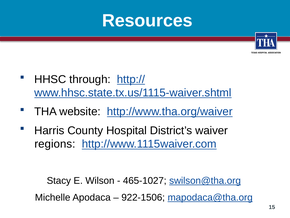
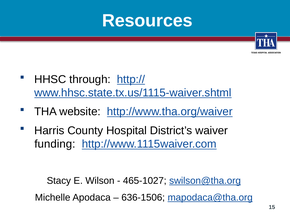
regions: regions -> funding (55, 144)
922-1506: 922-1506 -> 636-1506 (143, 197)
